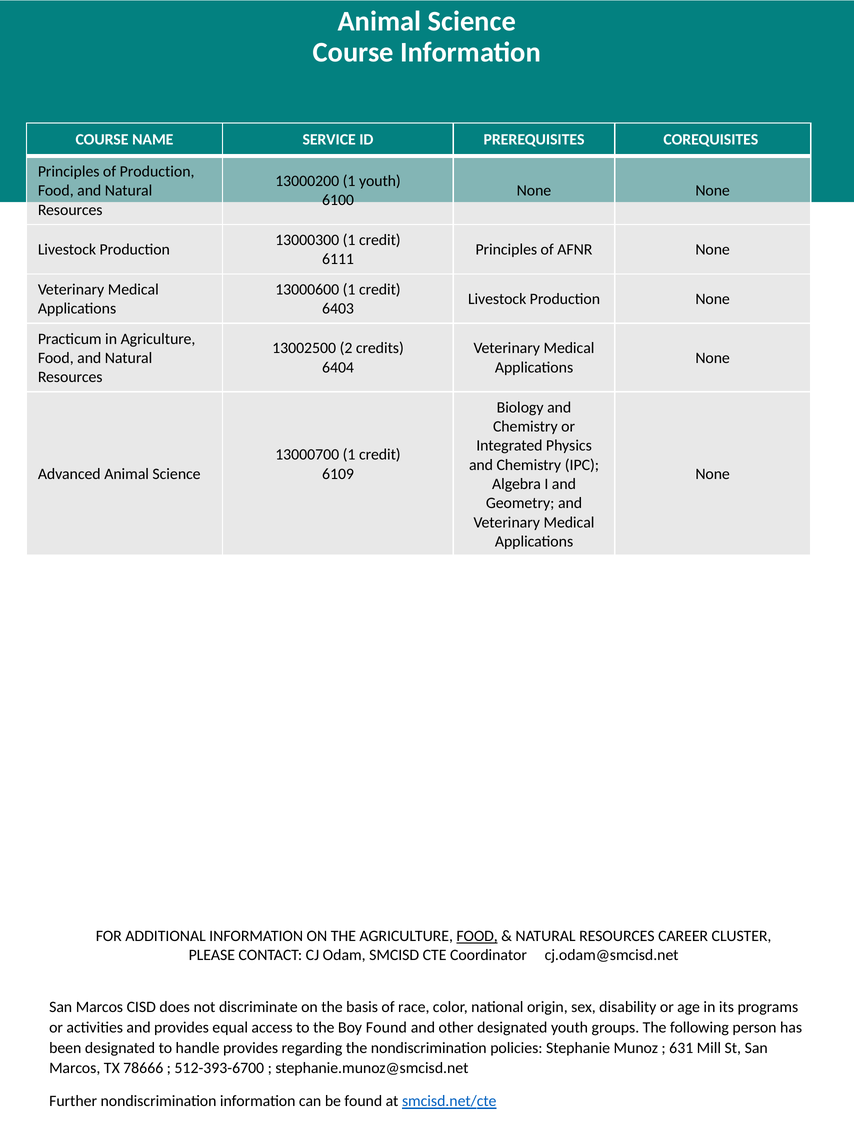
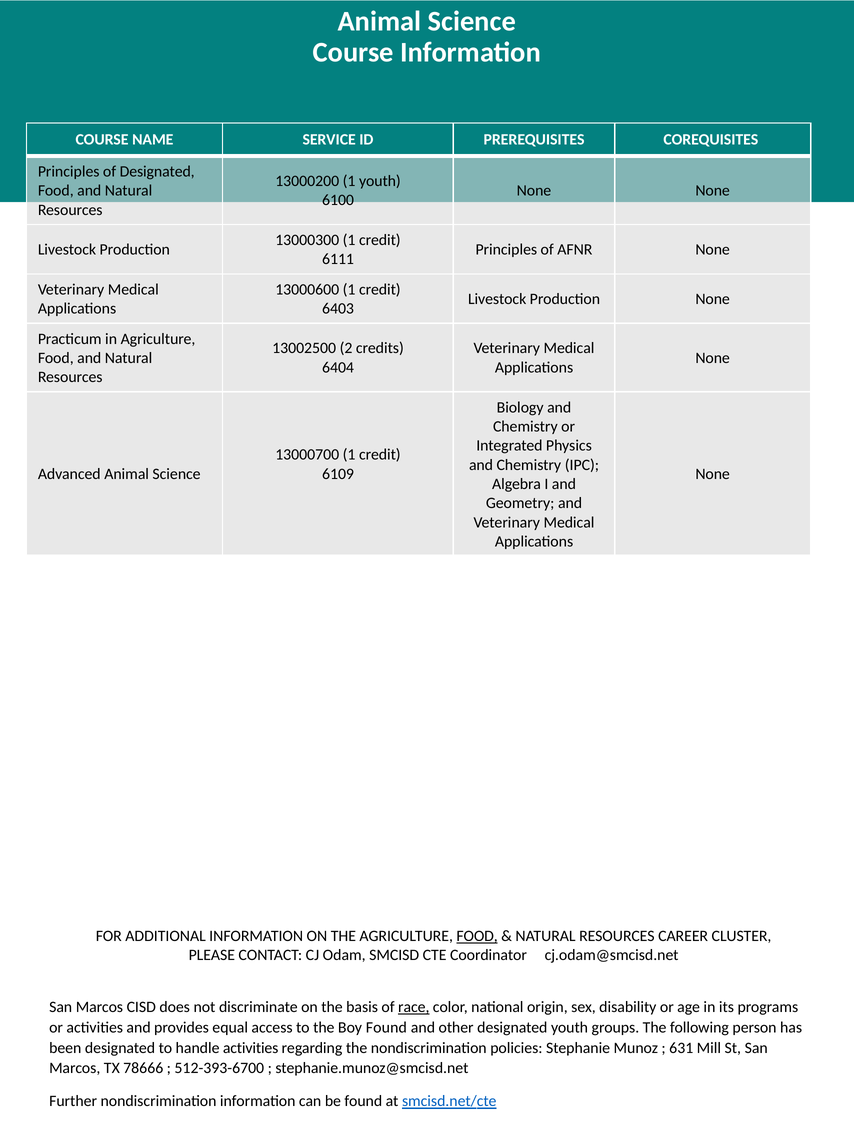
of Production: Production -> Designated (157, 171)
race underline: none -> present (414, 1007)
handle provides: provides -> activities (251, 1048)
